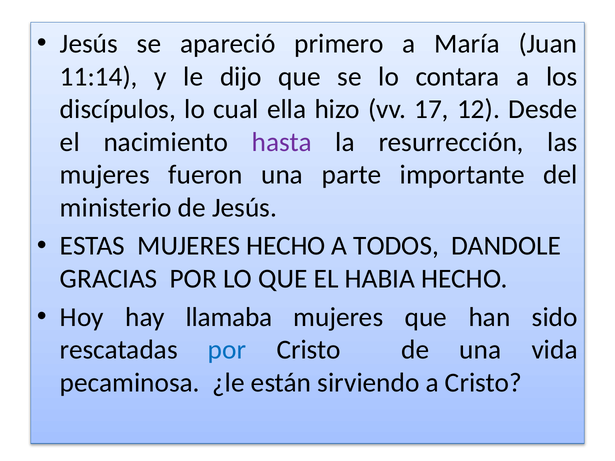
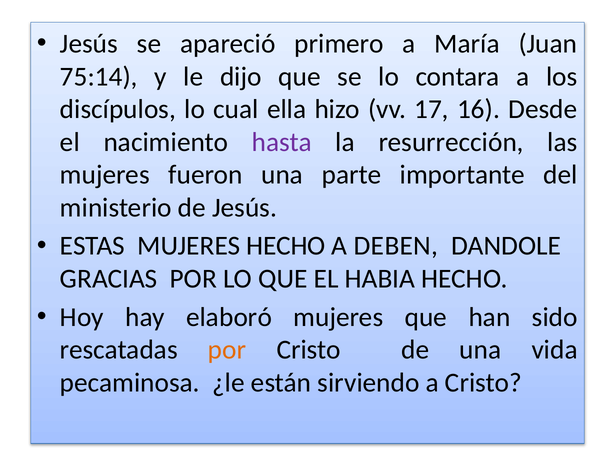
11:14: 11:14 -> 75:14 (99, 77)
12: 12 -> 16 (479, 109)
TODOS: TODOS -> DEBEN (396, 246)
llamaba: llamaba -> elaboró (229, 317)
por colour: blue -> orange (227, 350)
